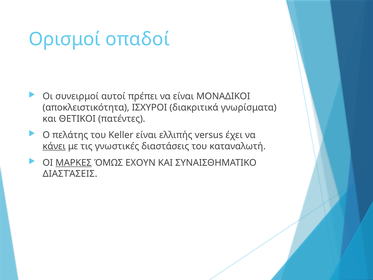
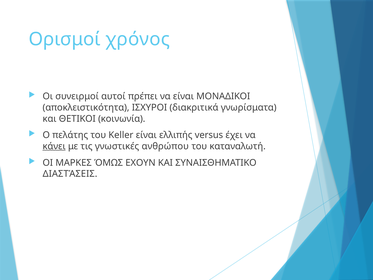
οπαδοί: οπαδοί -> χρόνος (138, 39)
πατέντες: πατέντες -> κοινωνία (122, 119)
γνωστικές διαστάσεις: διαστάσεις -> ανθρώπου (165, 146)
ΜΑΡΚΕΣ underline: present -> none (74, 163)
